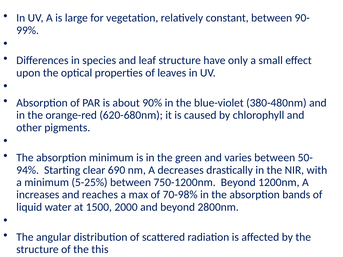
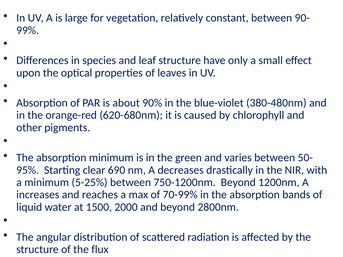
94%: 94% -> 95% (28, 170)
70-98%: 70-98% -> 70-99% (180, 195)
this: this -> flux (100, 250)
